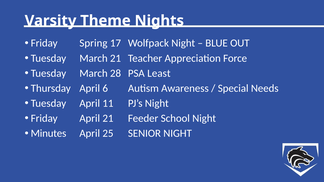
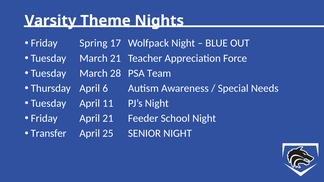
Least: Least -> Team (159, 73)
Minutes: Minutes -> Transfer (49, 134)
